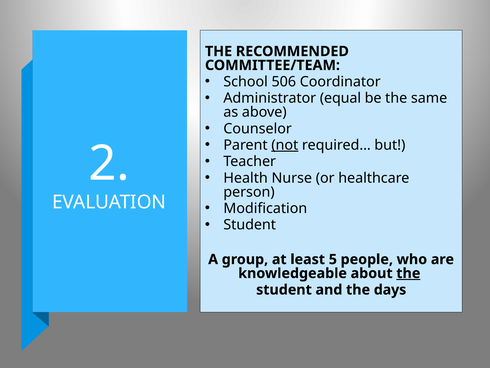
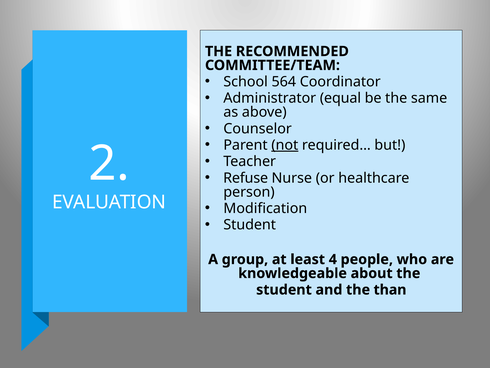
506: 506 -> 564 (284, 82)
Health: Health -> Refuse (246, 178)
5: 5 -> 4 (333, 259)
the underline: present -> none (408, 273)
days: days -> than (390, 289)
